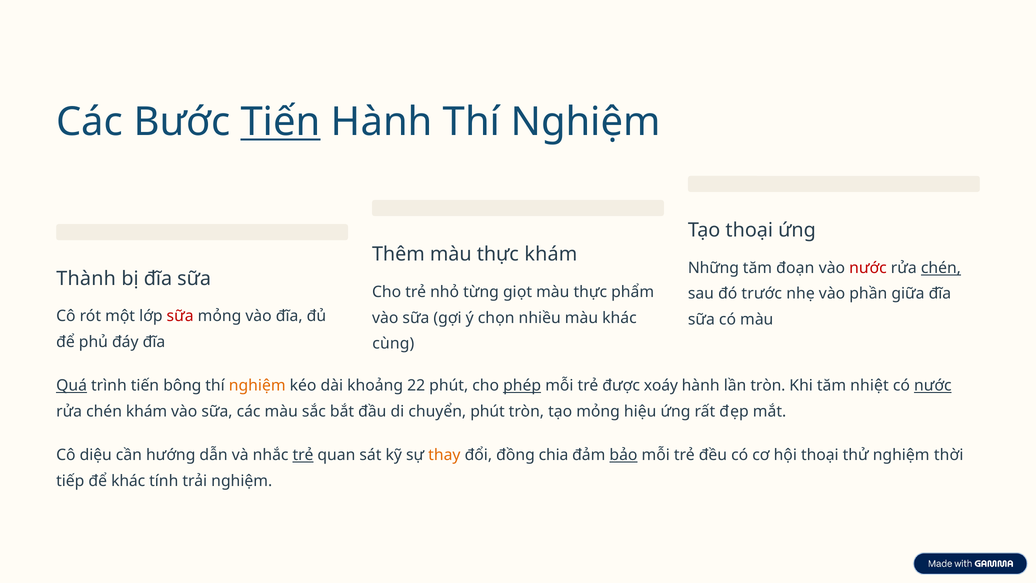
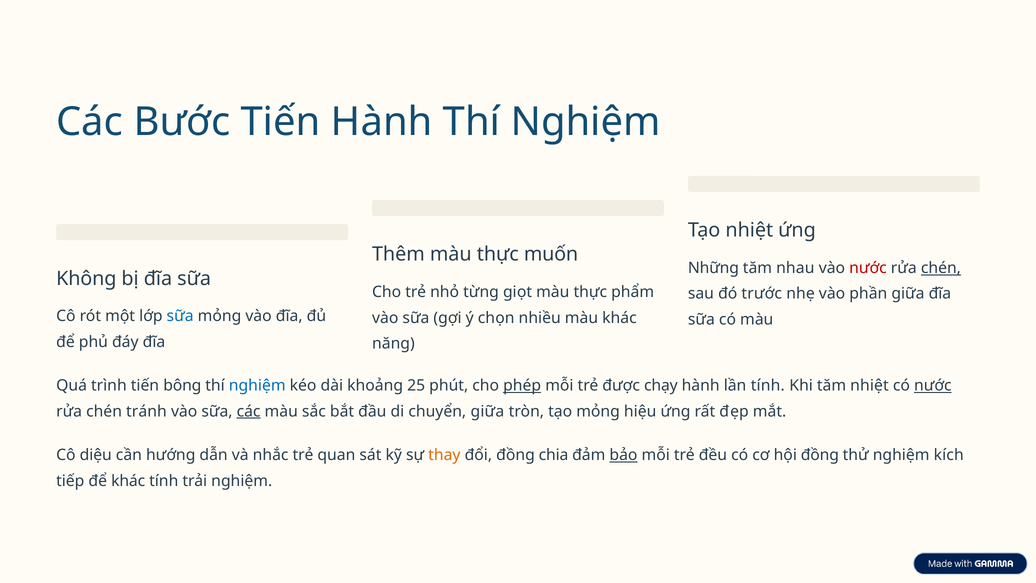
Tiến underline: present -> none (281, 122)
Tạo thoại: thoại -> nhiệt (749, 230)
thực khám: khám -> muốn (551, 254)
đoạn: đoạn -> nhau (795, 268)
Thành: Thành -> Không (86, 278)
sữa colour: red -> blue (180, 316)
cùng: cùng -> năng (393, 343)
Quá underline: present -> none (72, 386)
nghiệm colour: orange -> blue (257, 386)
22: 22 -> 25 (416, 386)
xoáy: xoáy -> chạy (661, 386)
lần tròn: tròn -> tính (768, 386)
chén khám: khám -> tránh (146, 411)
các underline: none -> present (249, 411)
chuyển phút: phút -> giữa (487, 411)
trẻ underline: present -> none (303, 455)
hội thoại: thoại -> đồng (820, 455)
thời: thời -> kích (949, 455)
